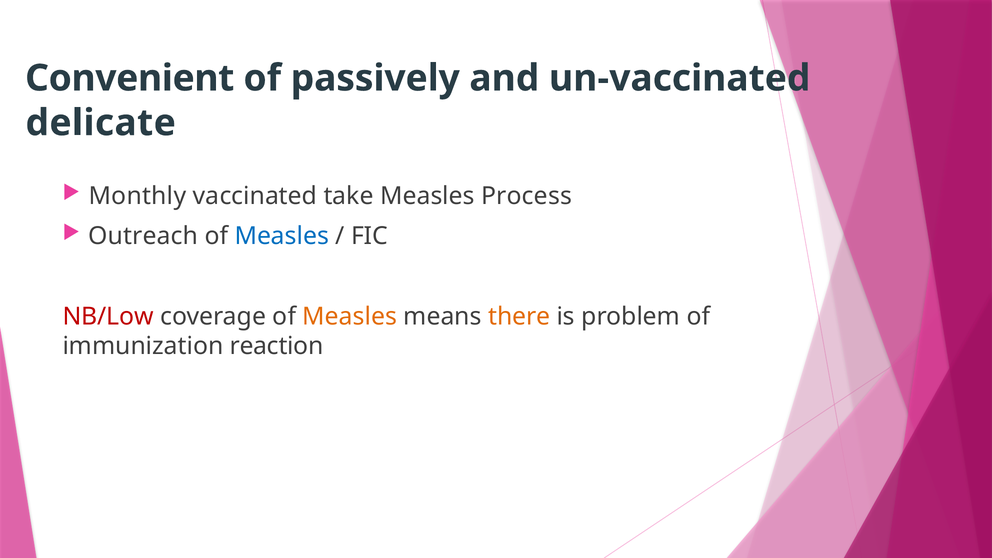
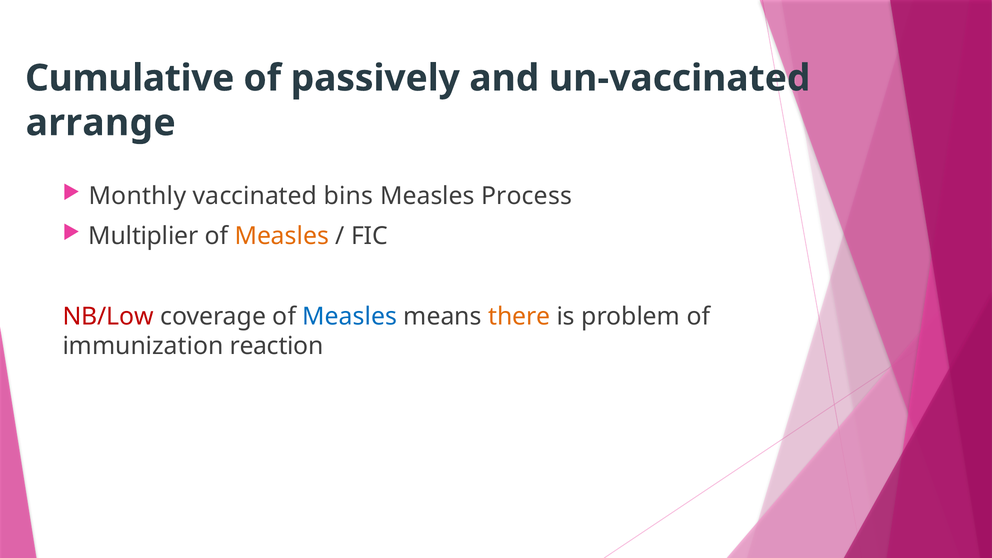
Convenient: Convenient -> Cumulative (130, 78)
delicate: delicate -> arrange (101, 123)
take: take -> bins (348, 196)
Outreach: Outreach -> Multiplier (143, 236)
Measles colour: blue -> orange (282, 236)
Measles colour: orange -> blue (350, 316)
